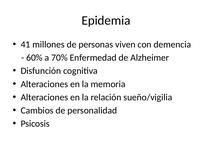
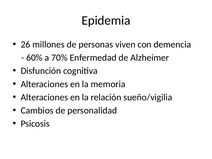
41: 41 -> 26 (25, 44)
